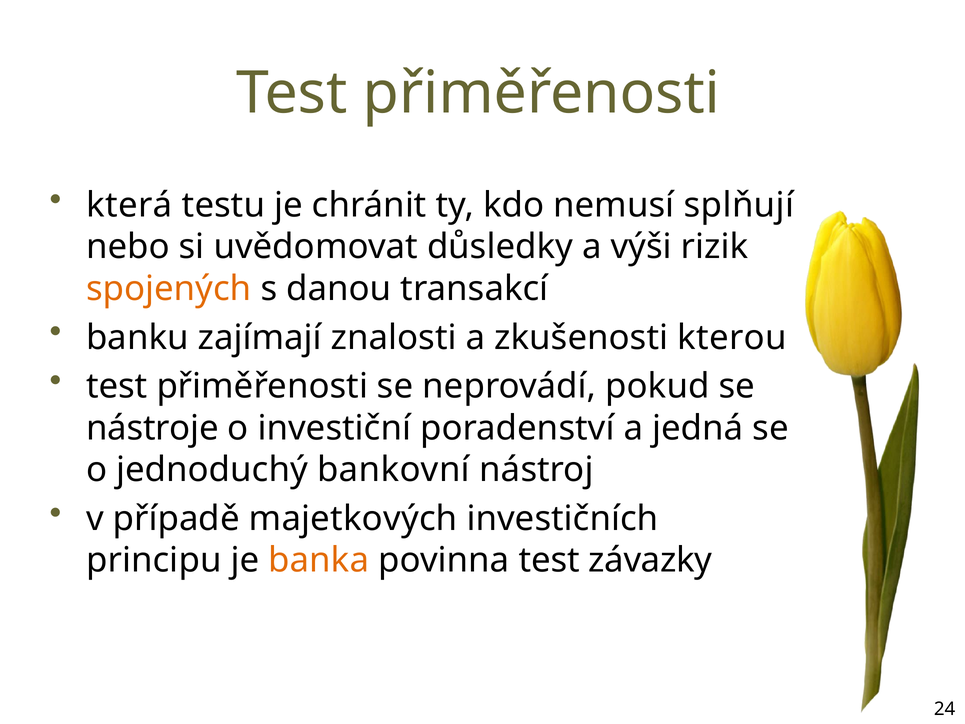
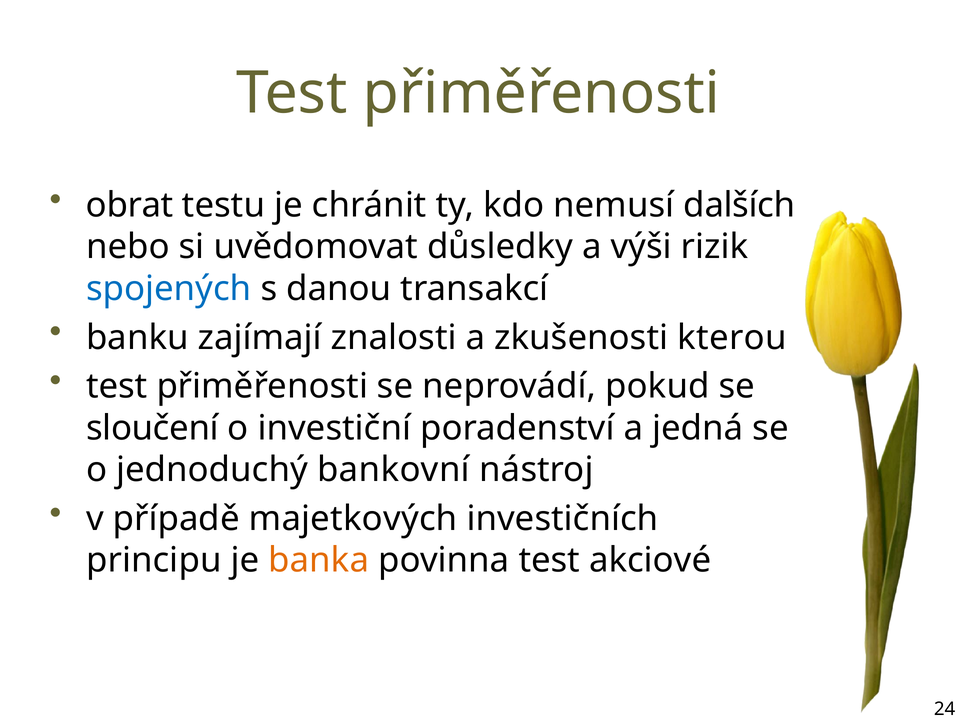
která: která -> obrat (130, 205)
splňují: splňují -> dalších (739, 205)
spojených colour: orange -> blue (169, 289)
nástroje: nástroje -> sloučení (152, 428)
závazky: závazky -> akciové (650, 560)
